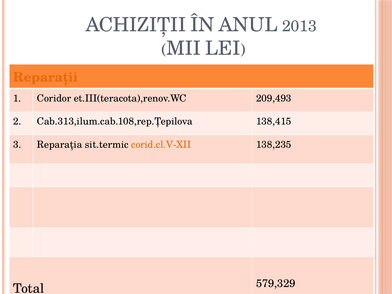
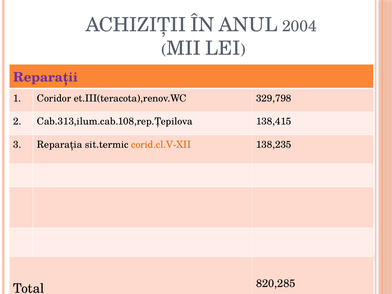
2013: 2013 -> 2004 (299, 26)
Reparații colour: orange -> purple (46, 77)
209,493: 209,493 -> 329,798 (274, 98)
579,329: 579,329 -> 820,285 (276, 284)
